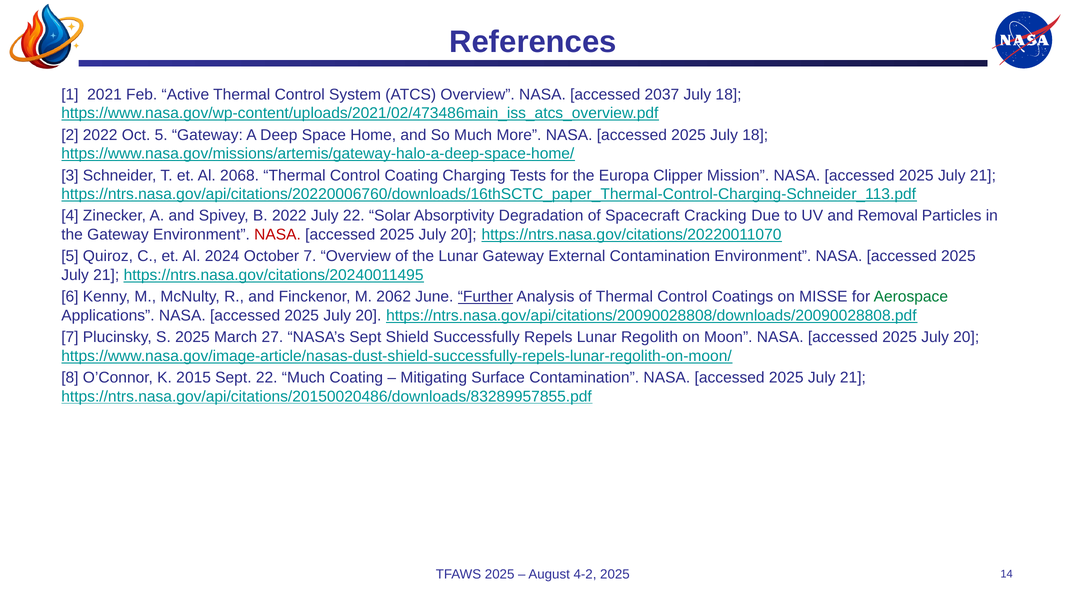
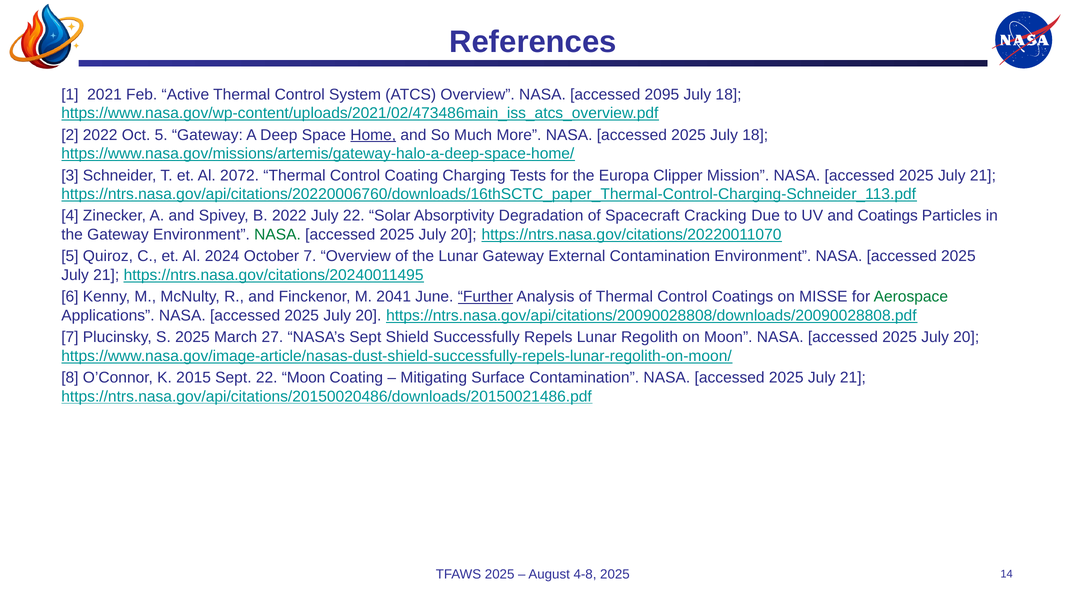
2037: 2037 -> 2095 (662, 94)
Home underline: none -> present (373, 135)
2068: 2068 -> 2072 (240, 175)
and Removal: Removal -> Coatings (888, 216)
NASA colour: red -> green (278, 234)
2062: 2062 -> 2041 (394, 297)
22 Much: Much -> Moon (304, 377)
https://ntrs.nasa.gov/api/citations/20150020486/downloads/83289957855.pdf: https://ntrs.nasa.gov/api/citations/20150020486/downloads/83289957855.pdf -> https://ntrs.nasa.gov/api/citations/20150020486/downloads/20150021486.pdf (327, 396)
4-2: 4-2 -> 4-8 (585, 574)
